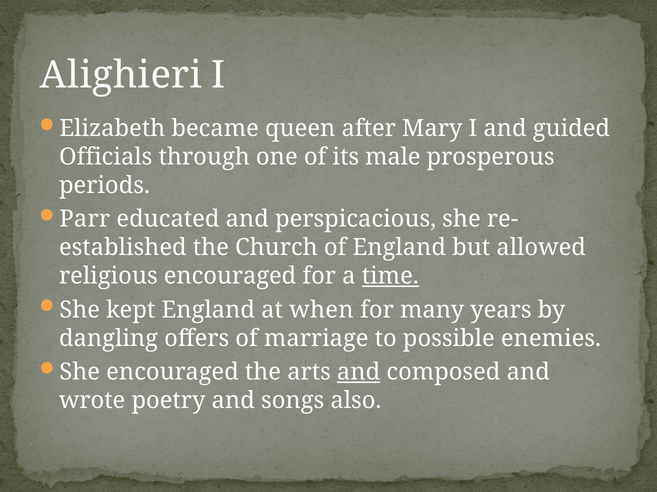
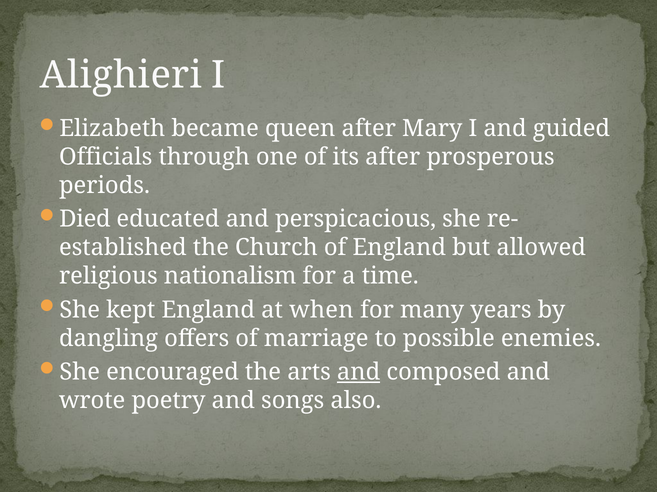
its male: male -> after (393, 157)
Parr: Parr -> Died (85, 219)
religious encouraged: encouraged -> nationalism (230, 276)
time underline: present -> none (390, 276)
